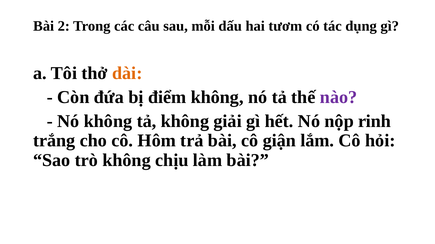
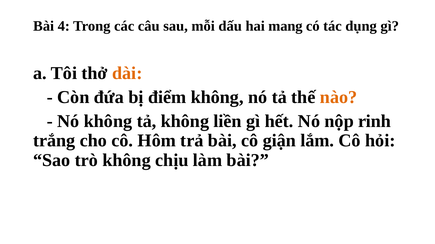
2: 2 -> 4 (64, 26)
tươm: tươm -> mang (285, 26)
nào colour: purple -> orange (339, 97)
giải: giải -> liền (228, 121)
